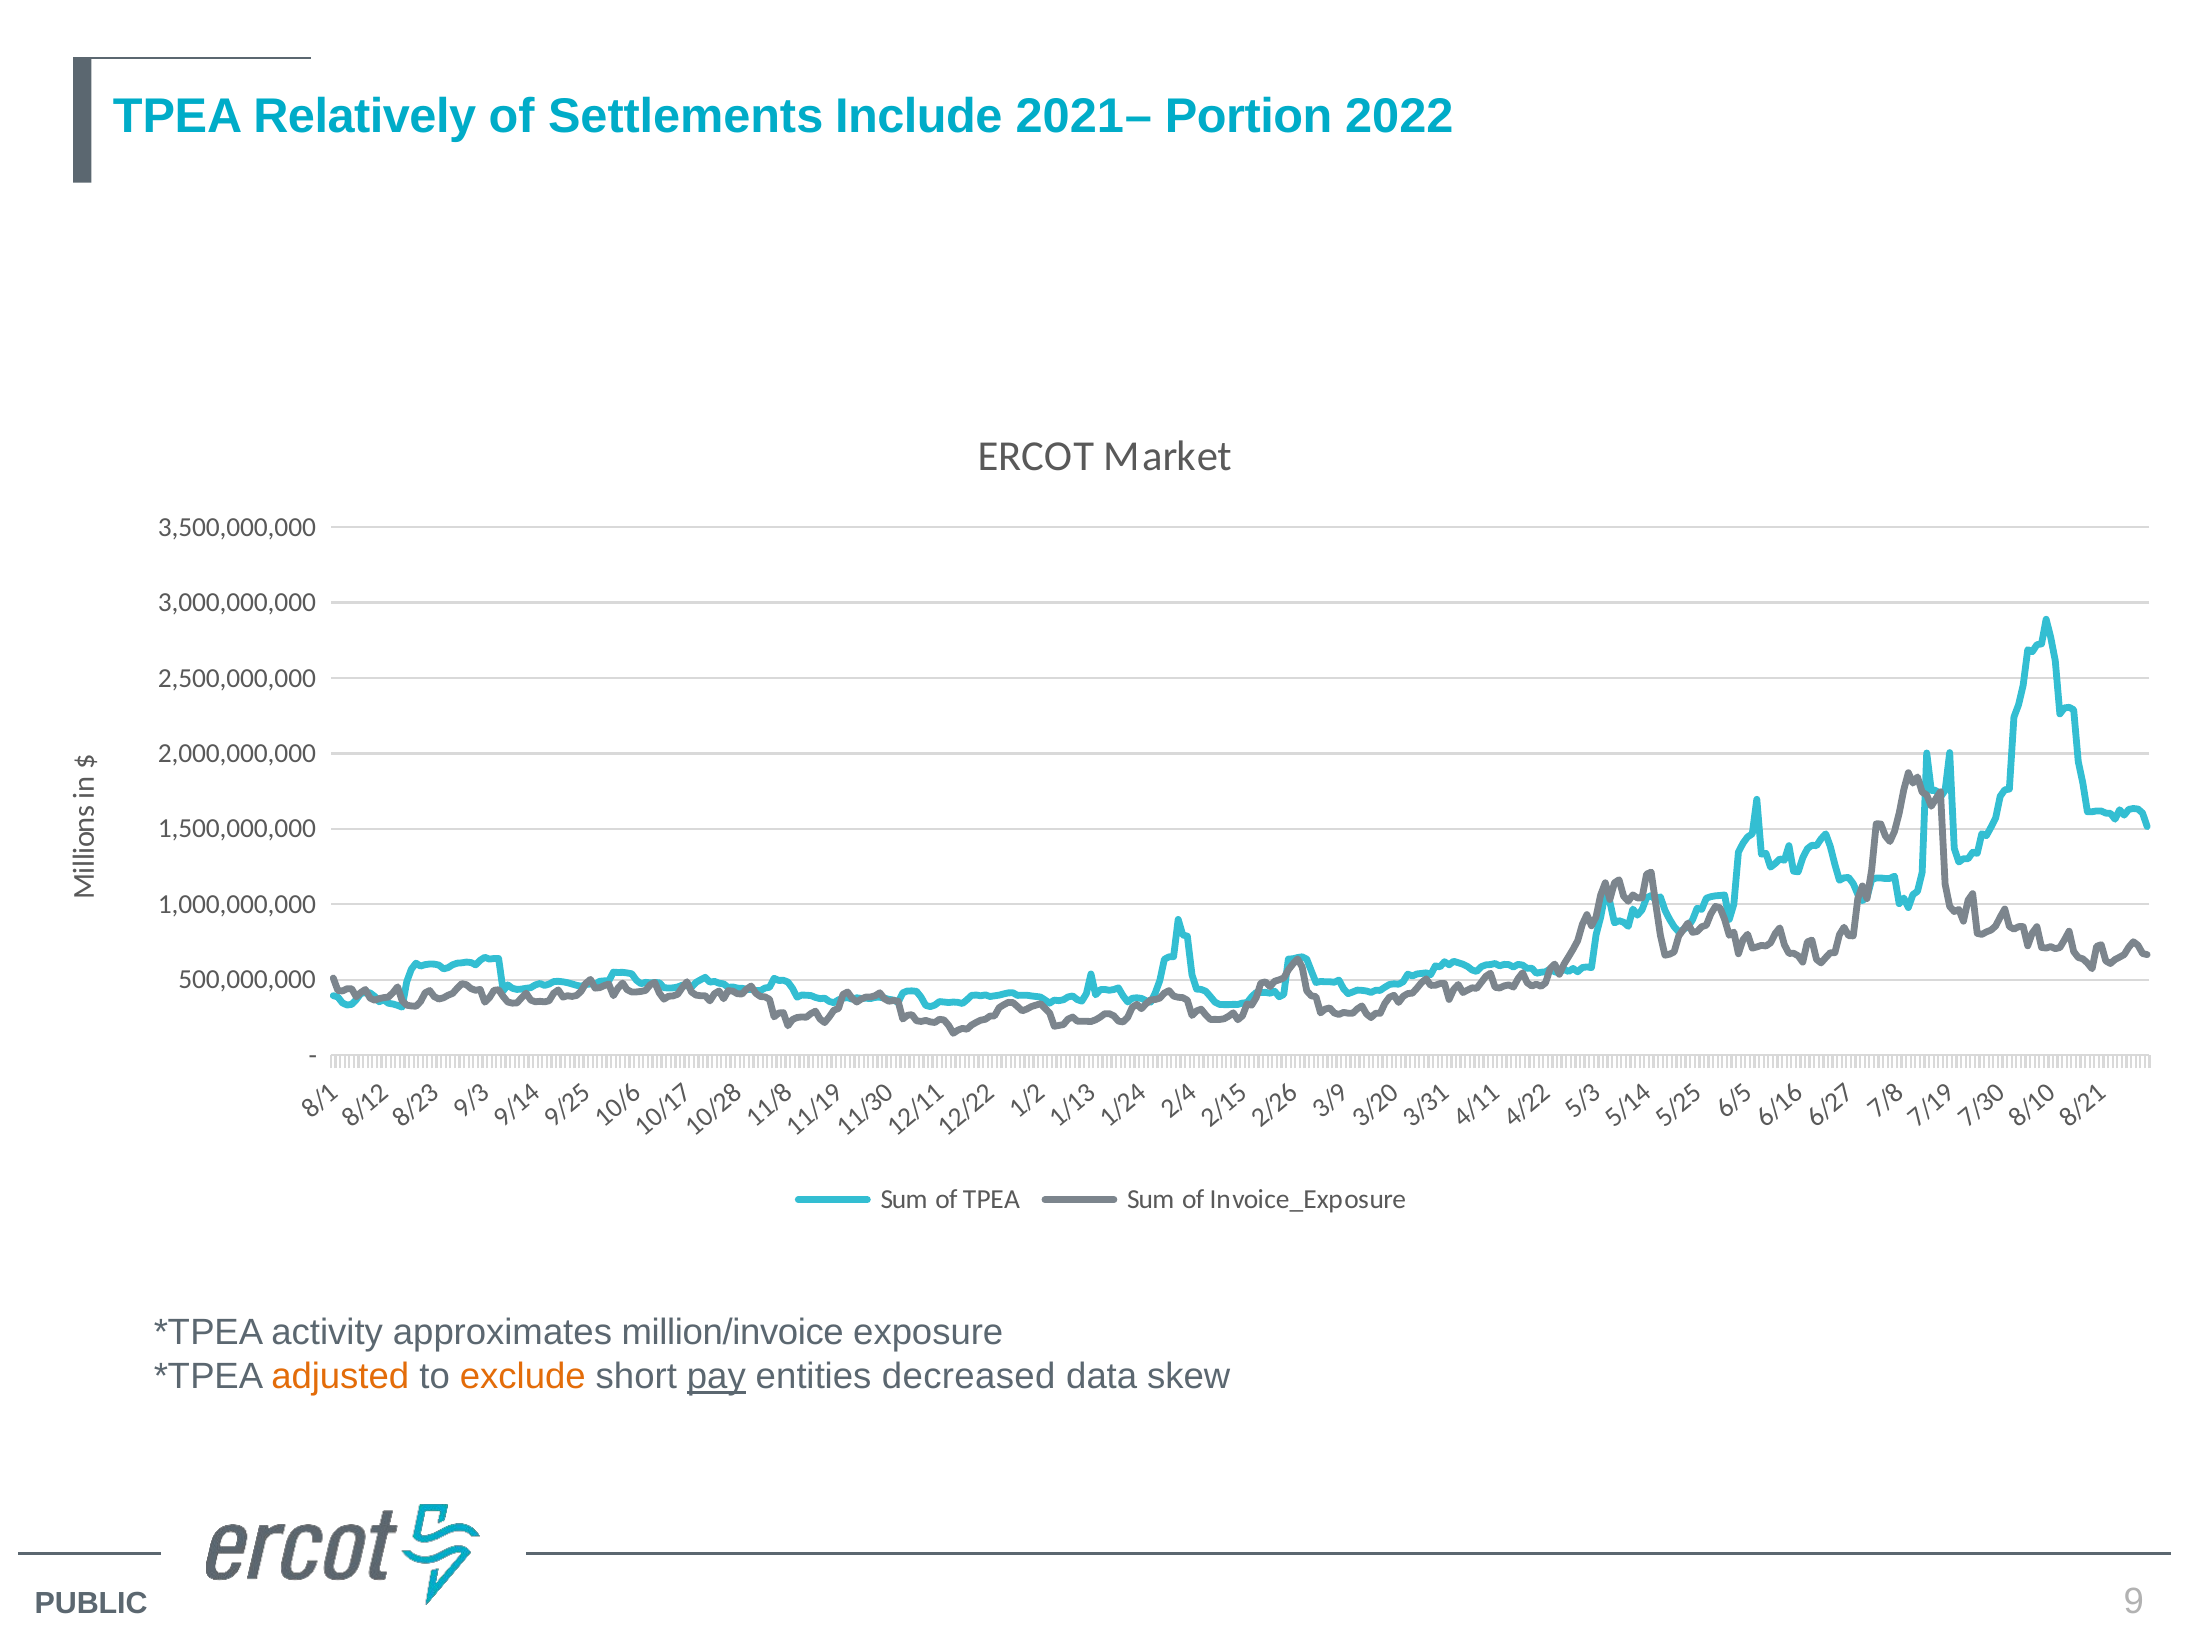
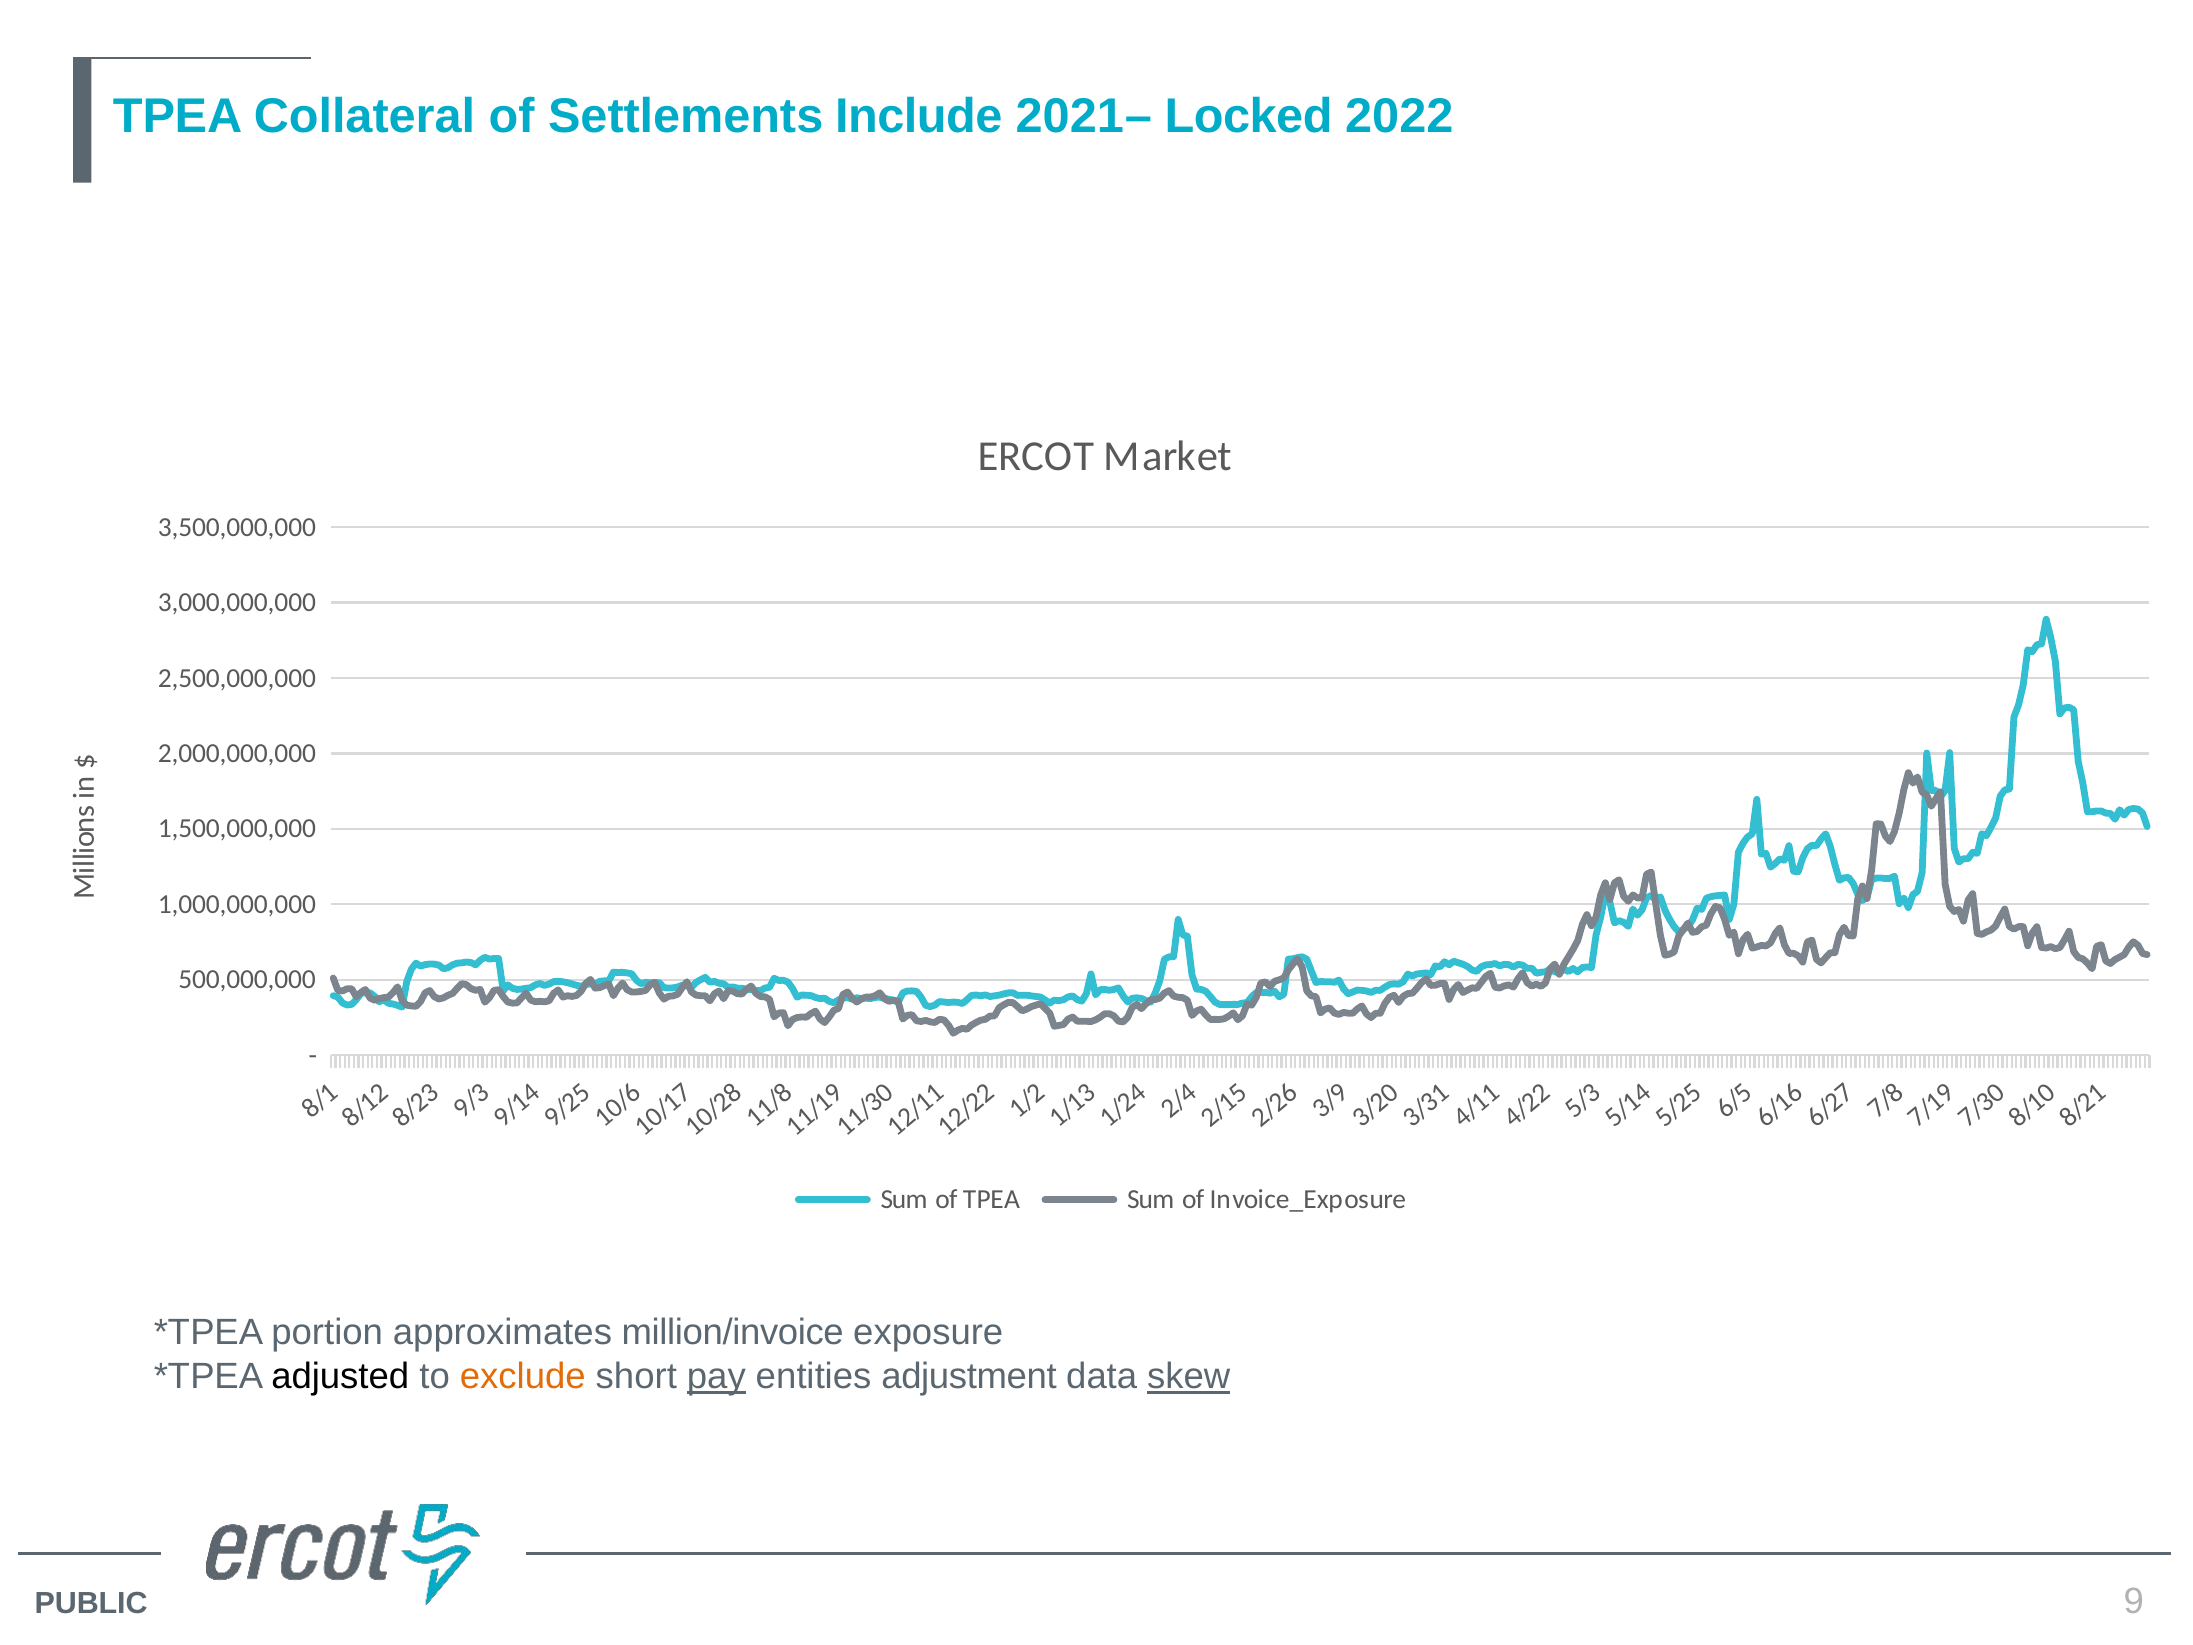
Relatively: Relatively -> Collateral (364, 117)
Portion: Portion -> Locked (1249, 117)
activity: activity -> portion (327, 1333)
adjusted colour: orange -> black (340, 1377)
decreased: decreased -> adjustment (969, 1377)
skew underline: none -> present (1189, 1377)
